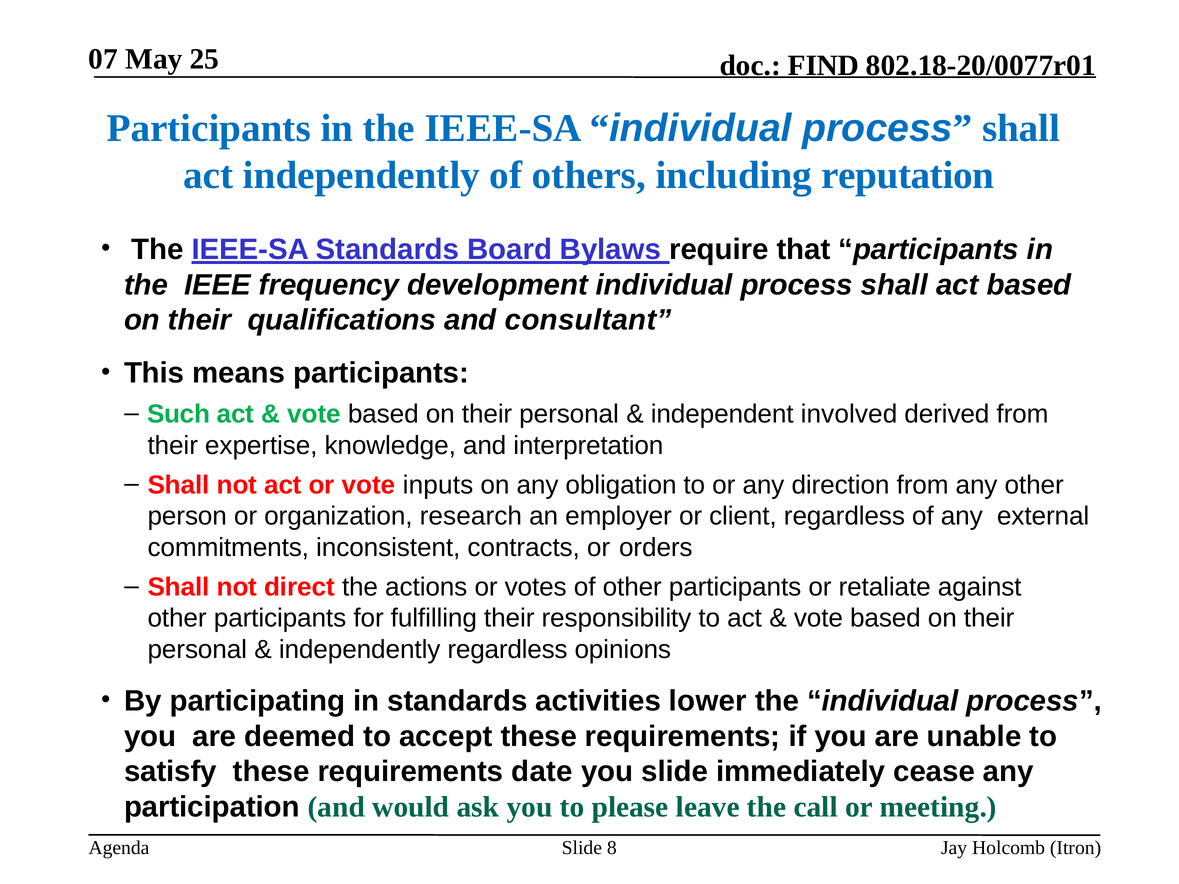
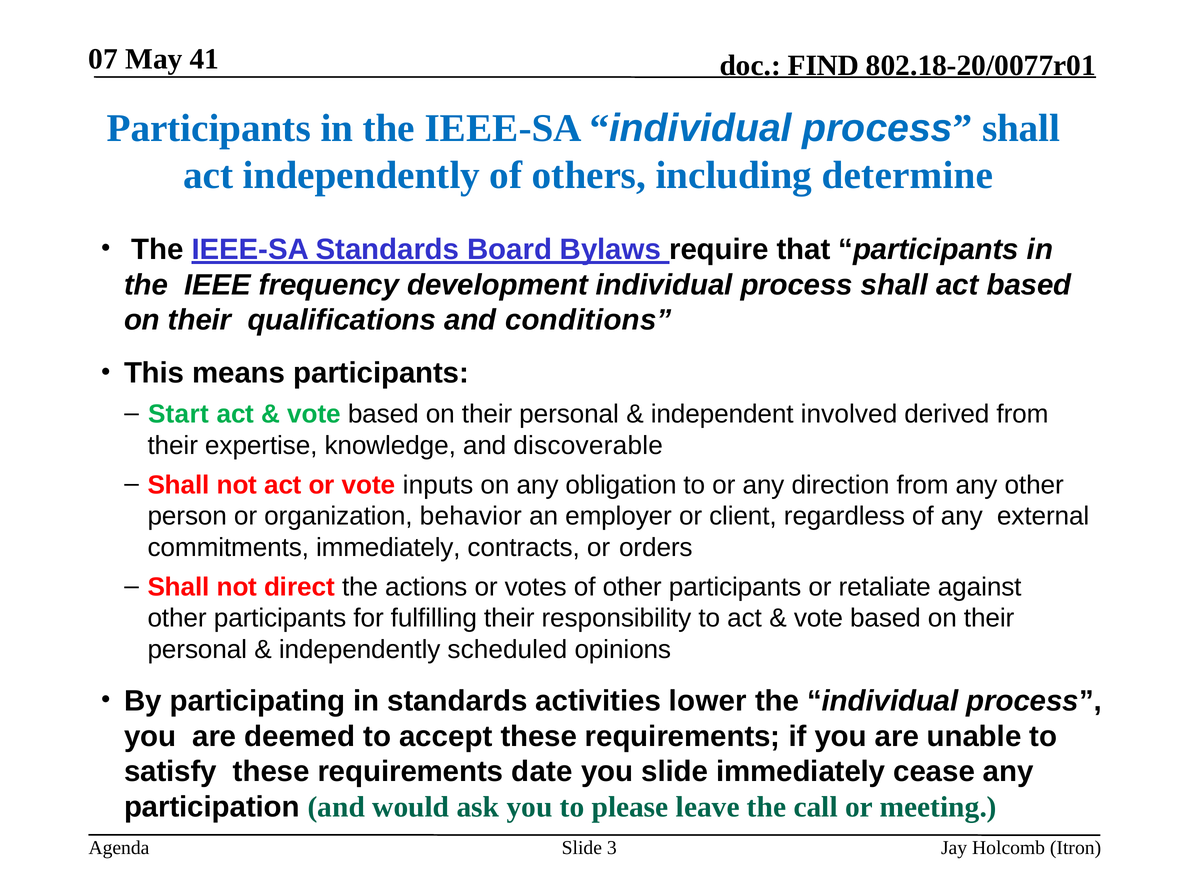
25: 25 -> 41 (204, 59)
reputation: reputation -> determine (907, 176)
consultant: consultant -> conditions (588, 320)
Such: Such -> Start (178, 414)
interpretation: interpretation -> discoverable (588, 446)
research: research -> behavior (471, 516)
commitments inconsistent: inconsistent -> immediately (388, 548)
independently regardless: regardless -> scheduled (507, 650)
8: 8 -> 3 (612, 848)
